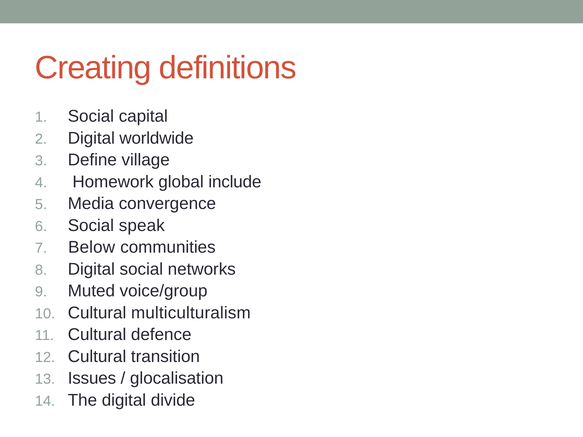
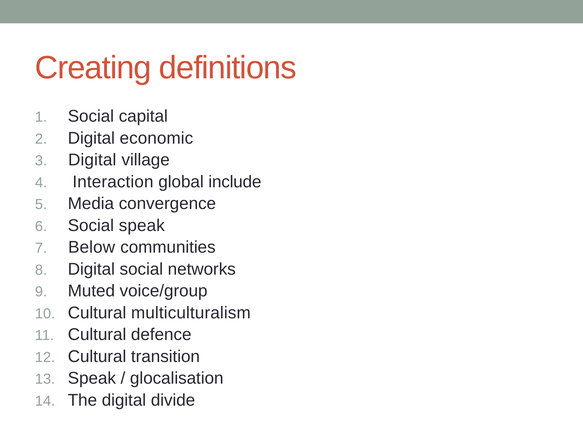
worldwide: worldwide -> economic (156, 138)
Define: Define -> Digital (92, 160)
Homework: Homework -> Interaction (113, 182)
Issues: Issues -> Speak (92, 379)
